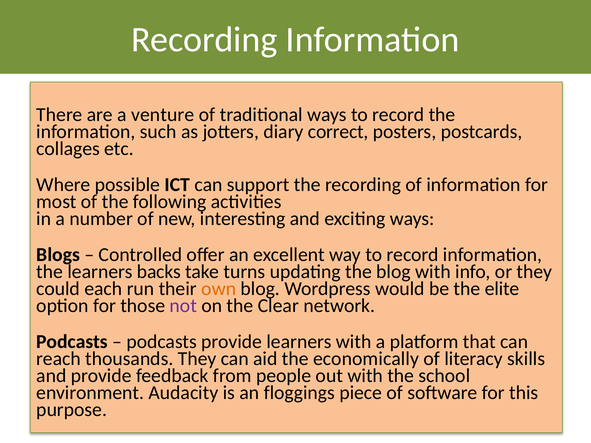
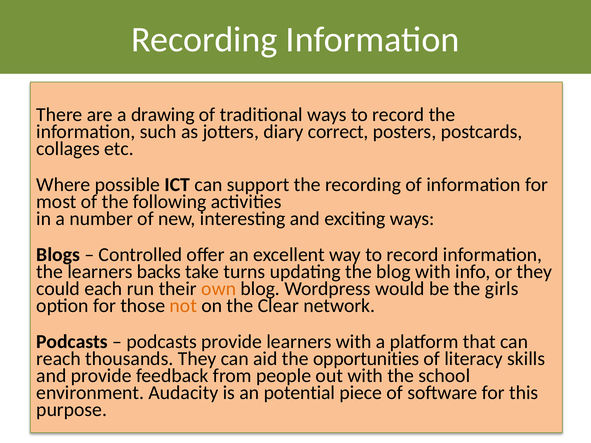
venture: venture -> drawing (163, 115)
elite: elite -> girls (502, 289)
not colour: purple -> orange (183, 306)
economically: economically -> opportunities (366, 359)
floggings: floggings -> potential (299, 393)
